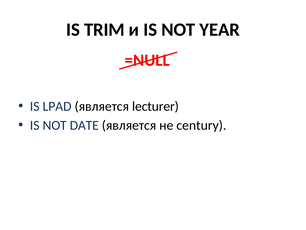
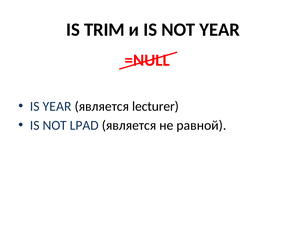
IS LPAD: LPAD -> YEAR (57, 106)
DATE: DATE -> LPAD (84, 125)
century: century -> равной (201, 125)
